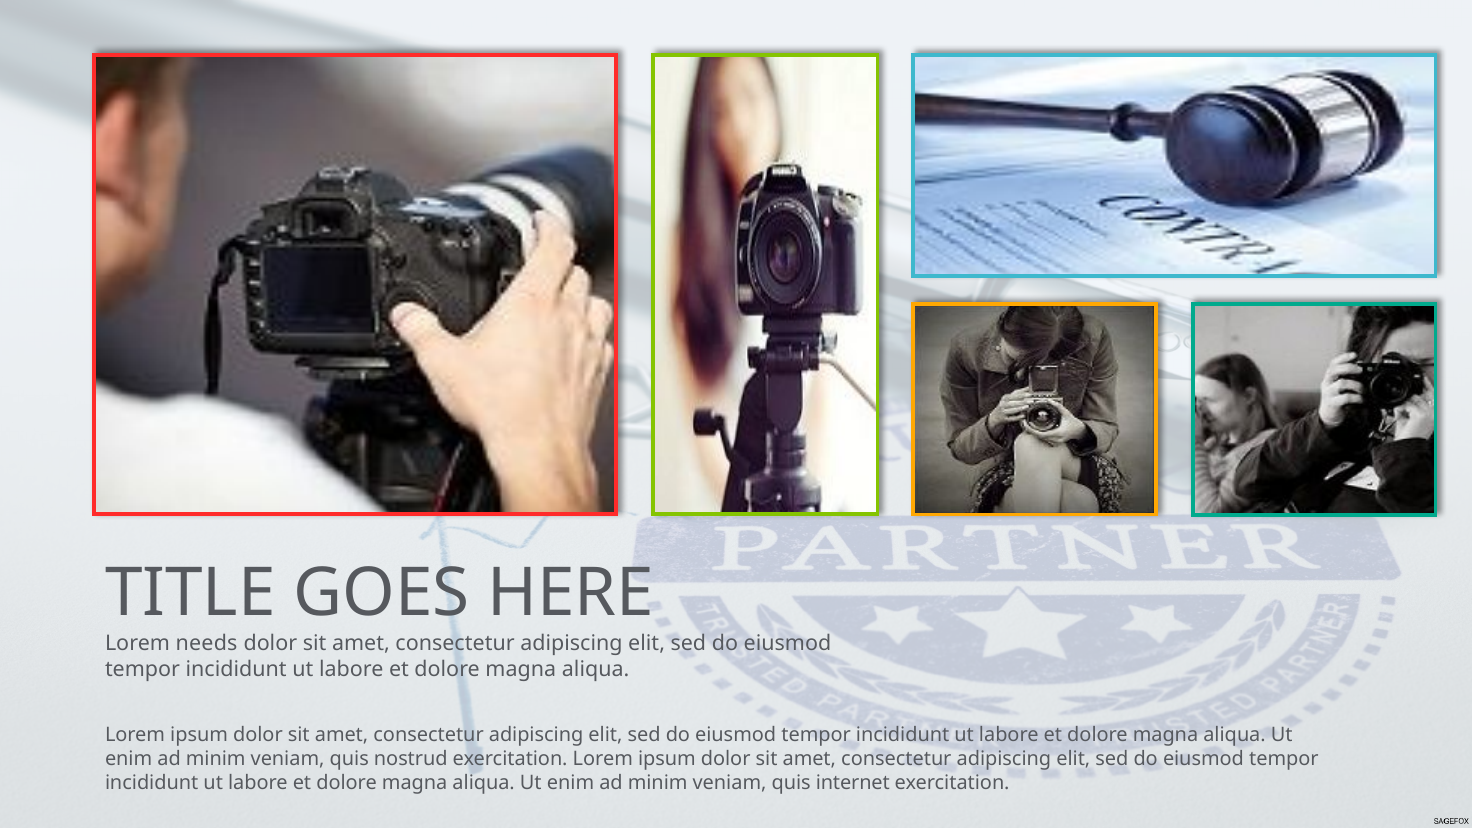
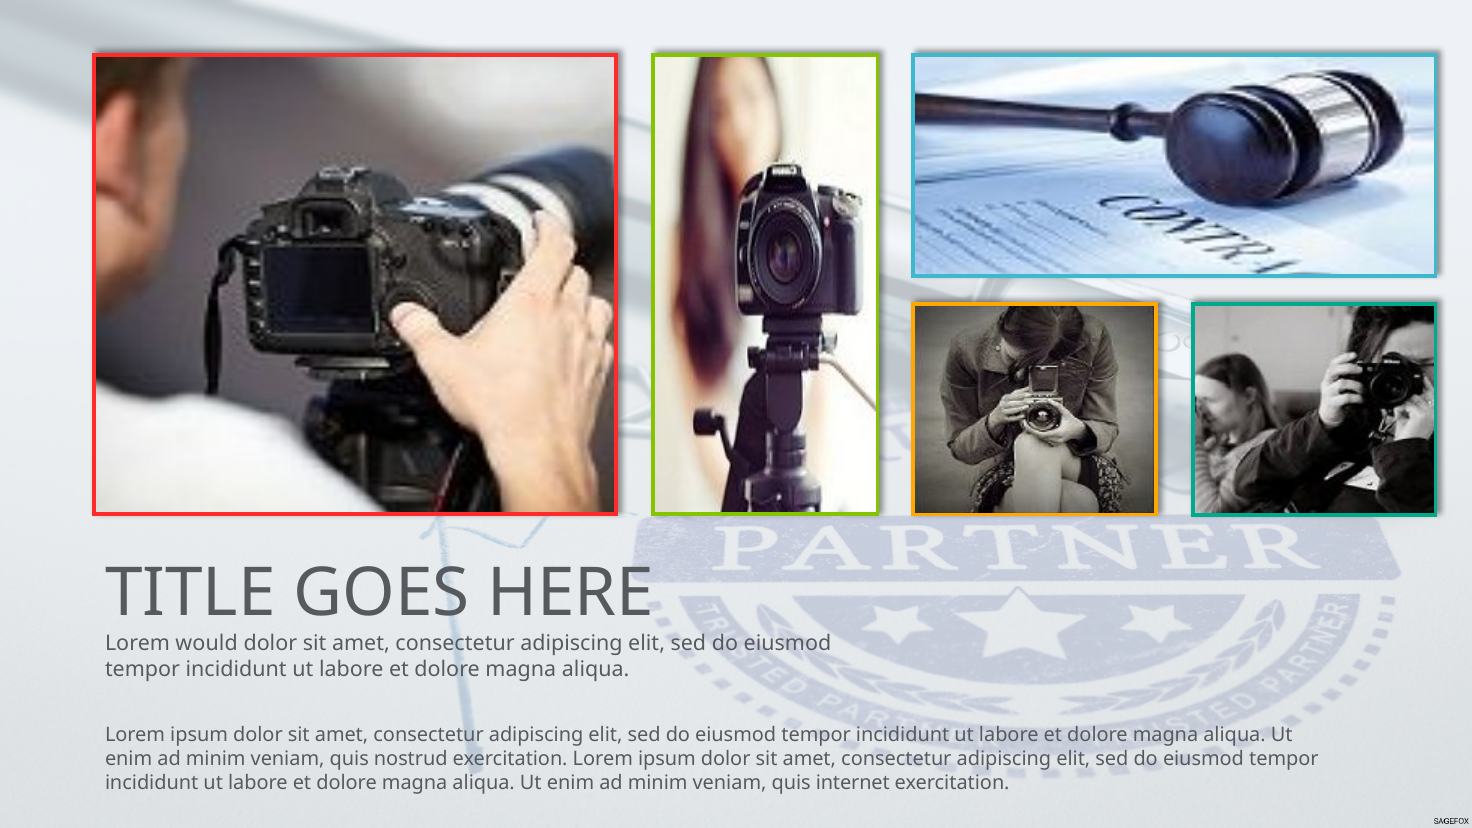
needs: needs -> would (207, 643)
